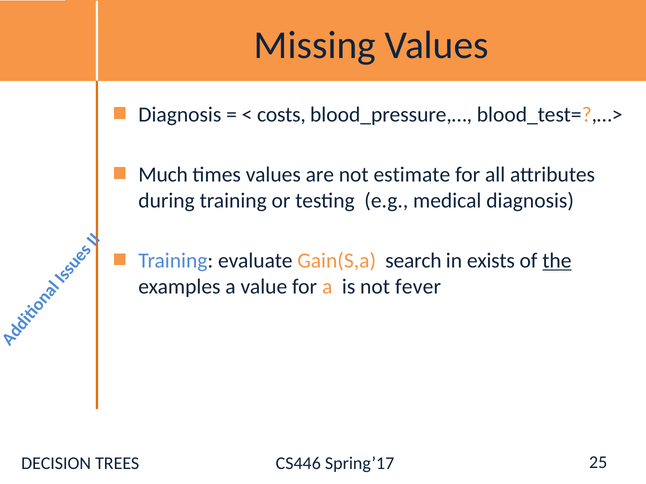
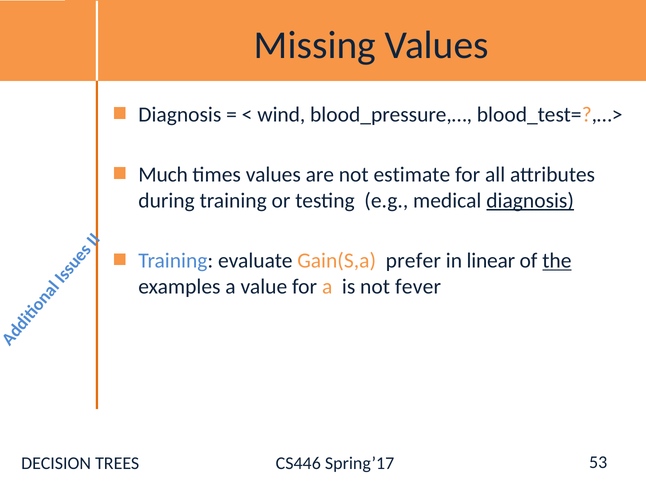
costs: costs -> wind (281, 115)
diagnosis underline: none -> present (530, 201)
search: search -> prefer (413, 261)
exists: exists -> linear (491, 261)
25: 25 -> 53 (598, 463)
